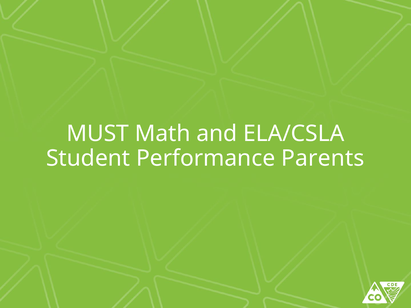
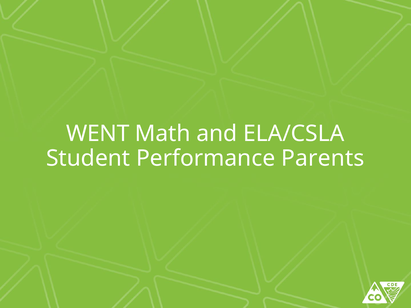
MUST: MUST -> WENT (98, 134)
